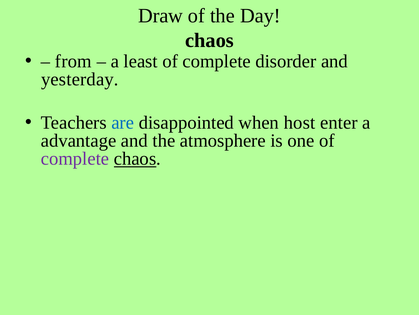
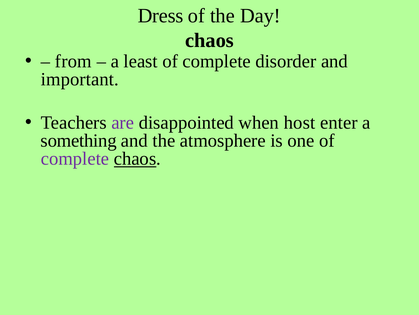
Draw: Draw -> Dress (161, 16)
yesterday: yesterday -> important (80, 79)
are colour: blue -> purple (123, 122)
advantage: advantage -> something (79, 140)
